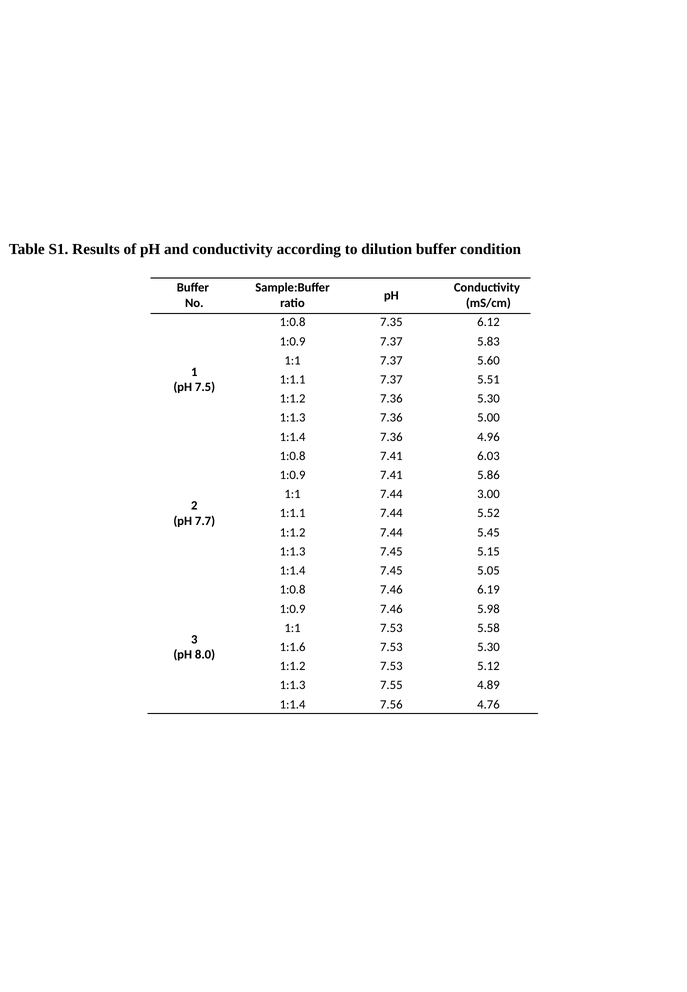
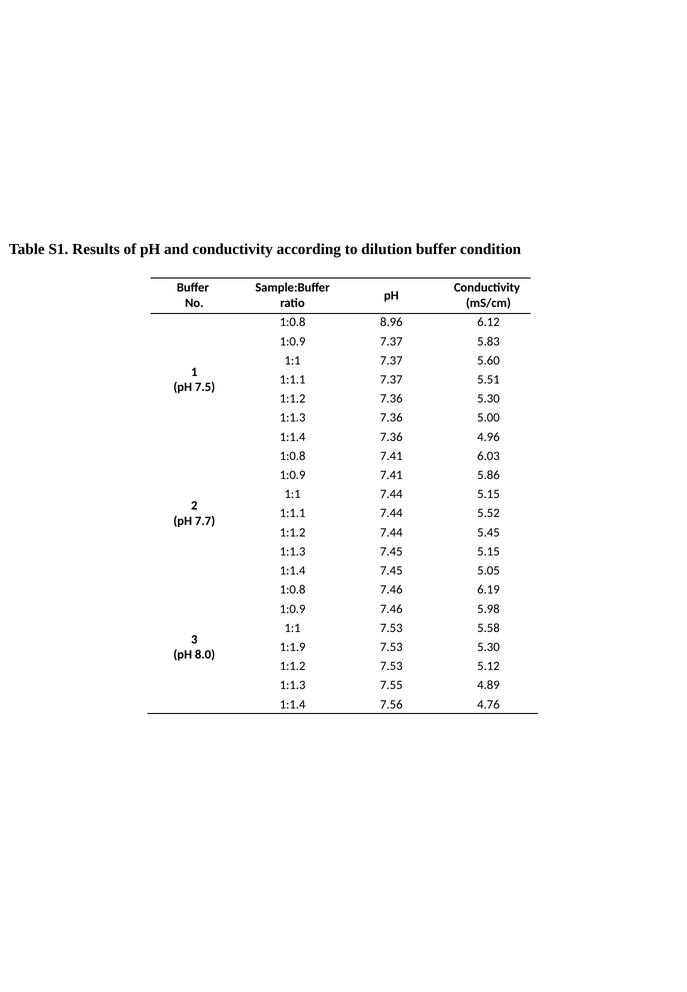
7.35: 7.35 -> 8.96 (391, 322)
7.44 3.00: 3.00 -> 5.15 (488, 494)
1:1.6: 1:1.6 -> 1:1.9 (293, 647)
